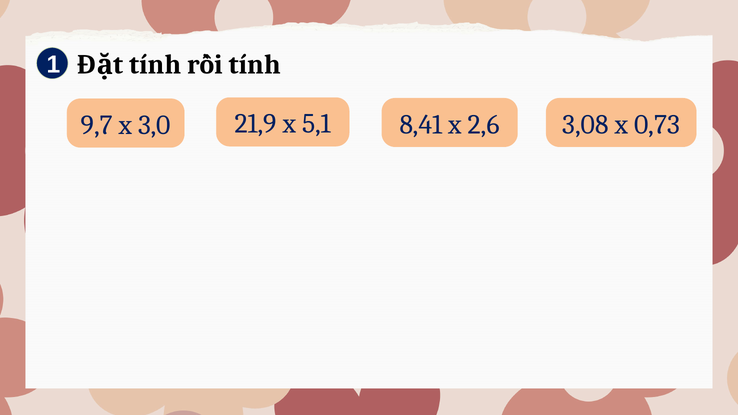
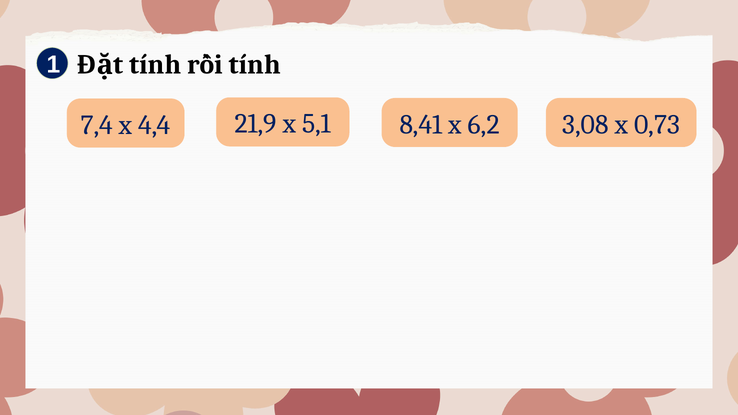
9,7: 9,7 -> 7,4 (97, 125)
3,0: 3,0 -> 4,4 (154, 125)
2,6: 2,6 -> 6,2 (484, 124)
